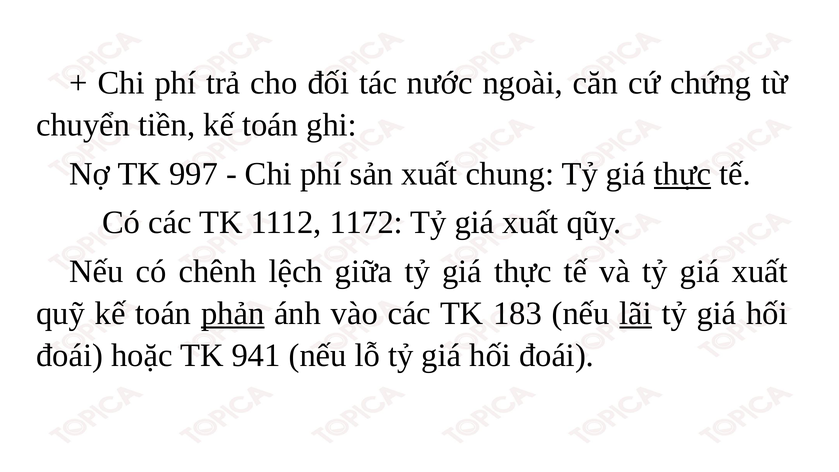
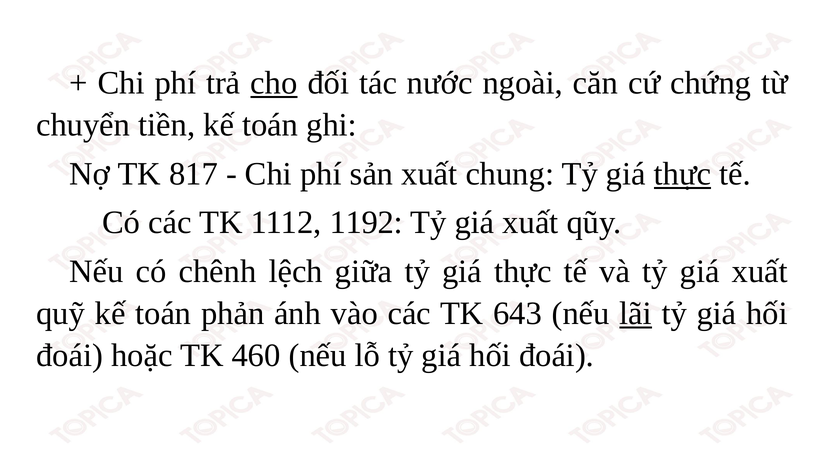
cho underline: none -> present (274, 83)
997: 997 -> 817 (194, 174)
1172: 1172 -> 1192 (366, 223)
phản underline: present -> none (233, 314)
183: 183 -> 643 (518, 314)
941: 941 -> 460 (256, 355)
